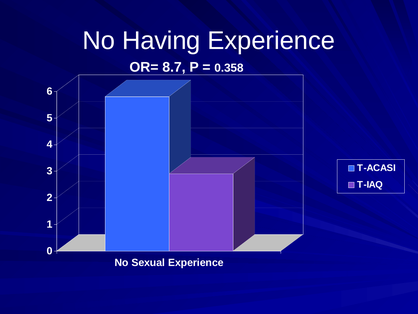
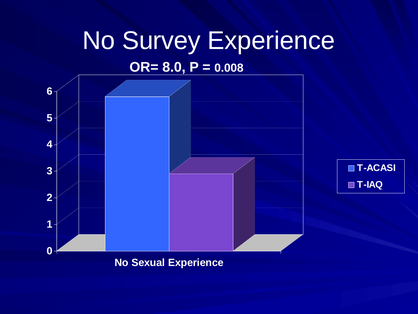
Having: Having -> Survey (161, 41)
8.7: 8.7 -> 8.0 (174, 67)
0.358: 0.358 -> 0.008 (229, 68)
